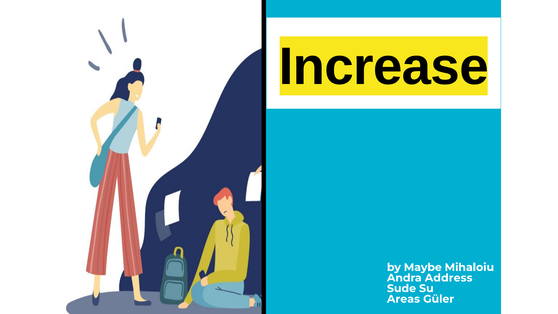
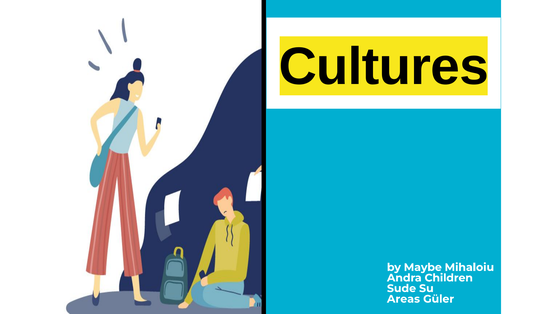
Increase: Increase -> Cultures (384, 67)
Address: Address -> Children (449, 278)
